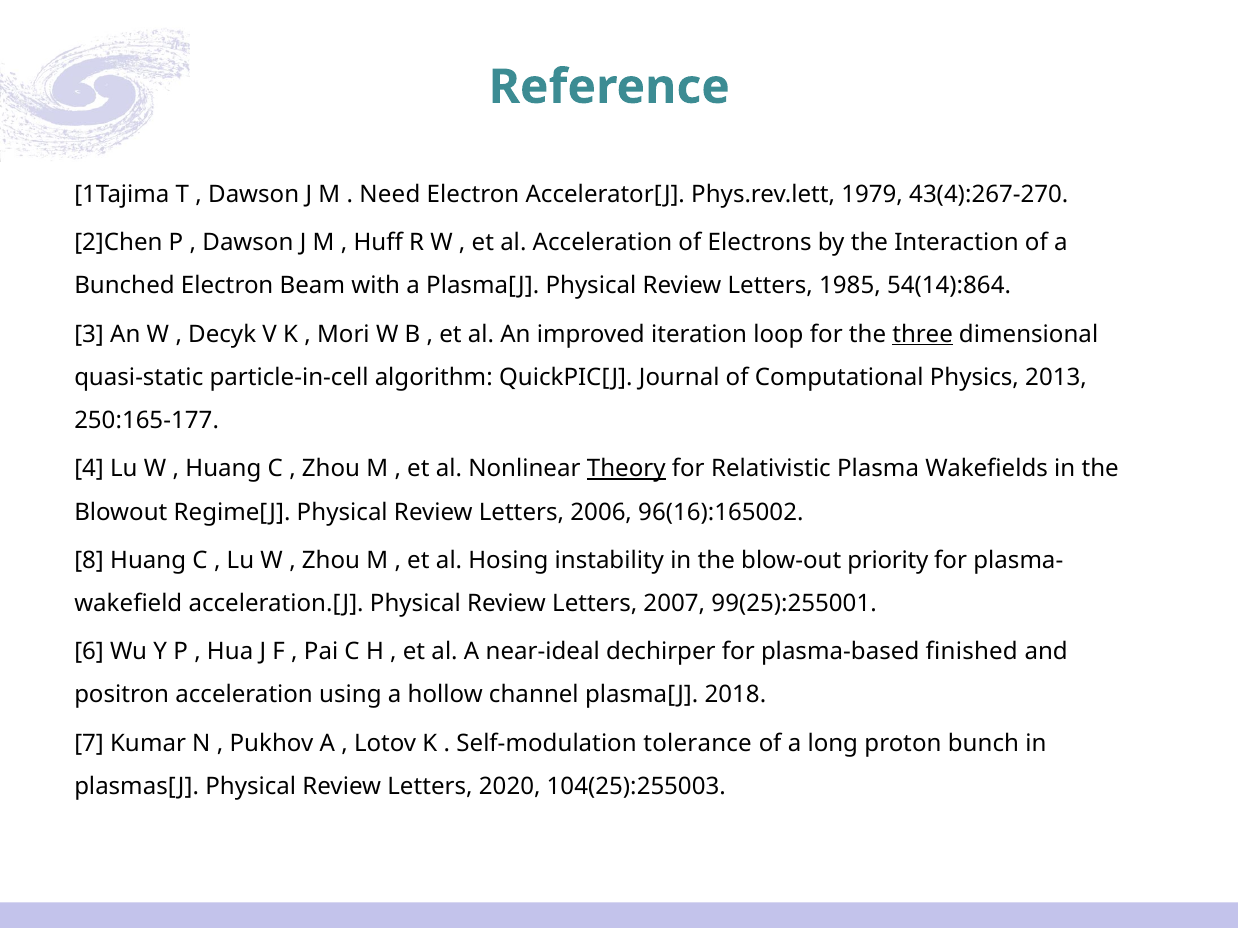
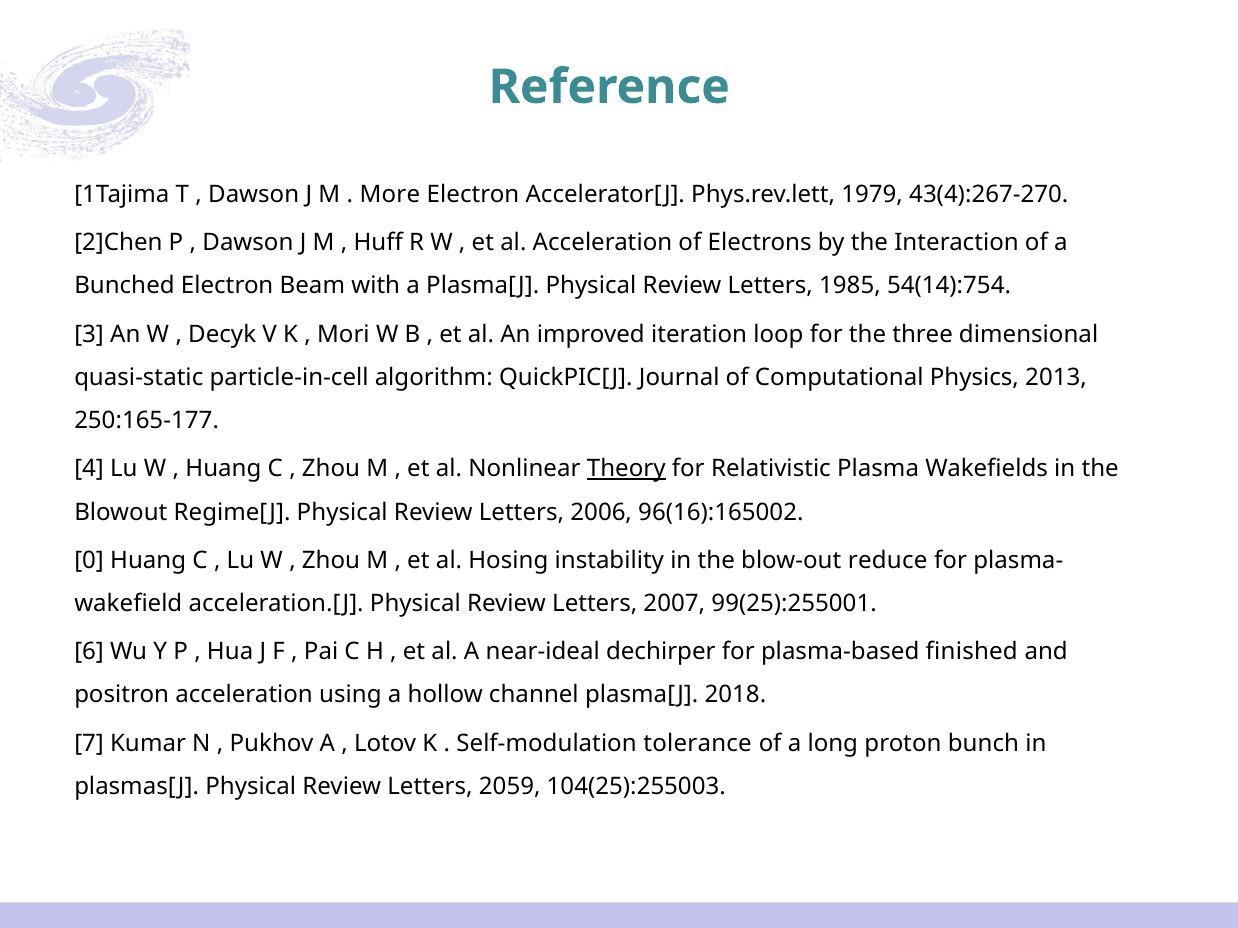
Need: Need -> More (390, 195)
54(14):864: 54(14):864 -> 54(14):754 (949, 286)
three underline: present -> none (923, 334)
8: 8 -> 0 (89, 561)
priority: priority -> reduce (888, 561)
2020: 2020 -> 2059 (510, 787)
